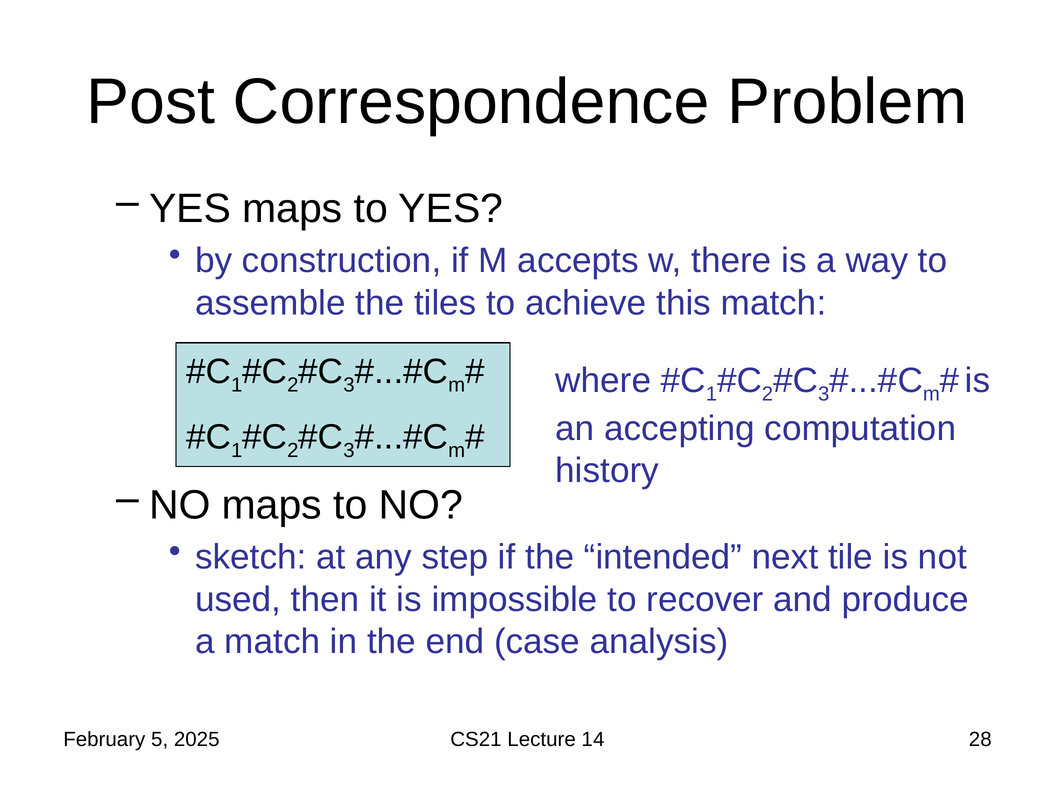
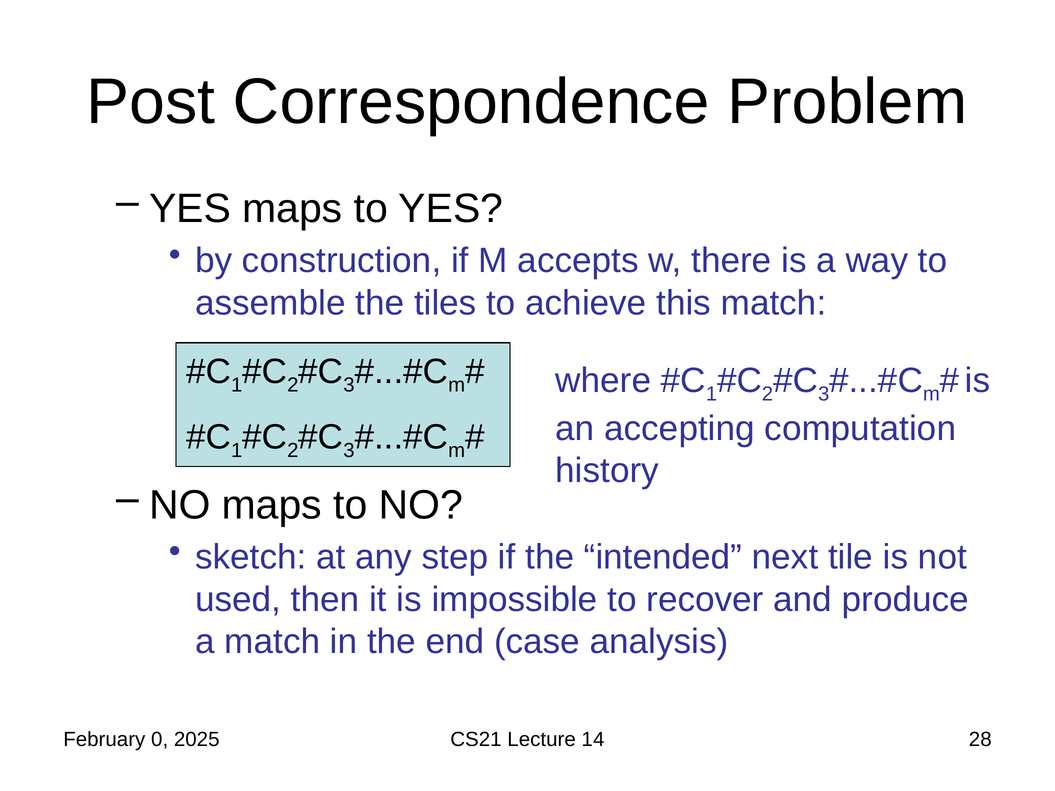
5: 5 -> 0 (160, 740)
